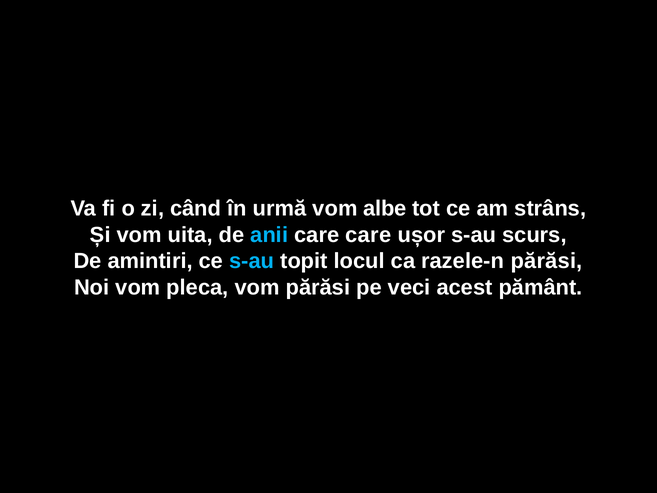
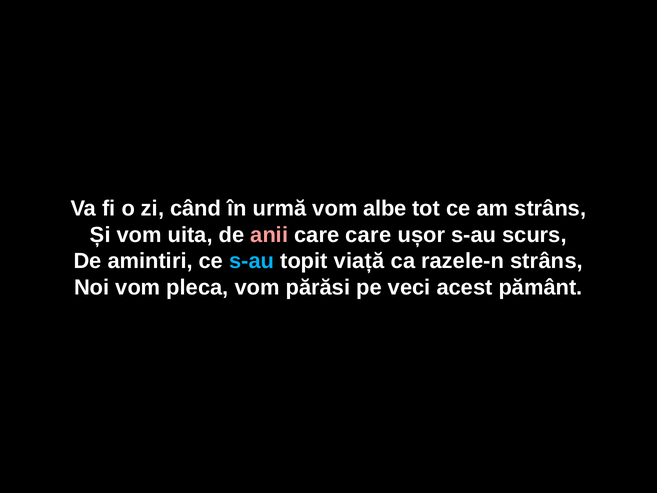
anii colour: light blue -> pink (269, 235)
locul: locul -> viață (359, 261)
razele-n părăsi: părăsi -> strâns (547, 261)
